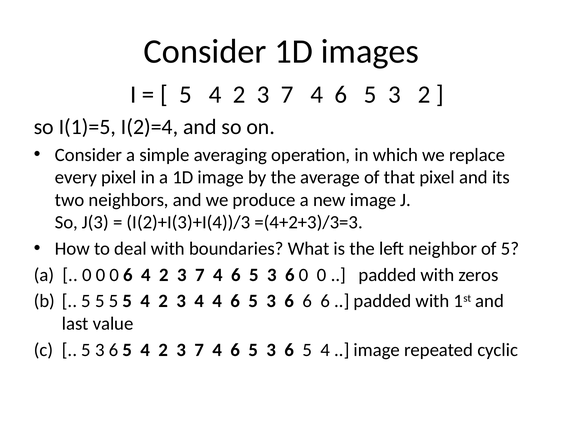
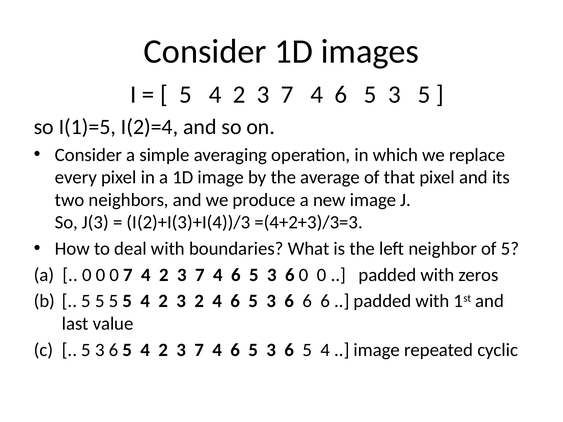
3 2: 2 -> 5 (424, 95)
0 6: 6 -> 7 (128, 275)
3 4: 4 -> 2 (199, 301)
